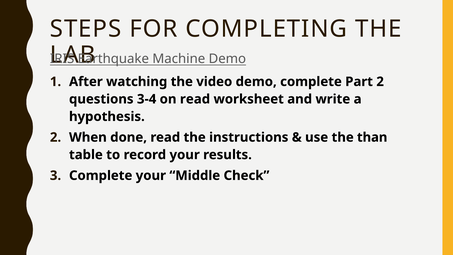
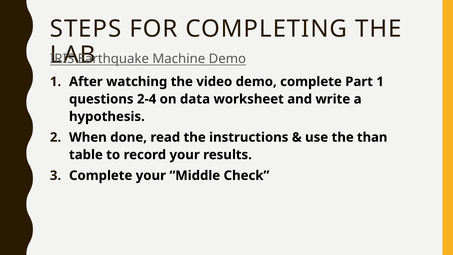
Part 2: 2 -> 1 (380, 82)
3-4: 3-4 -> 2-4 (147, 99)
on read: read -> data (195, 99)
